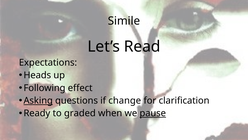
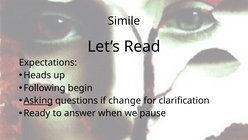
effect: effect -> begin (80, 88)
graded: graded -> answer (80, 113)
pause underline: present -> none (153, 113)
